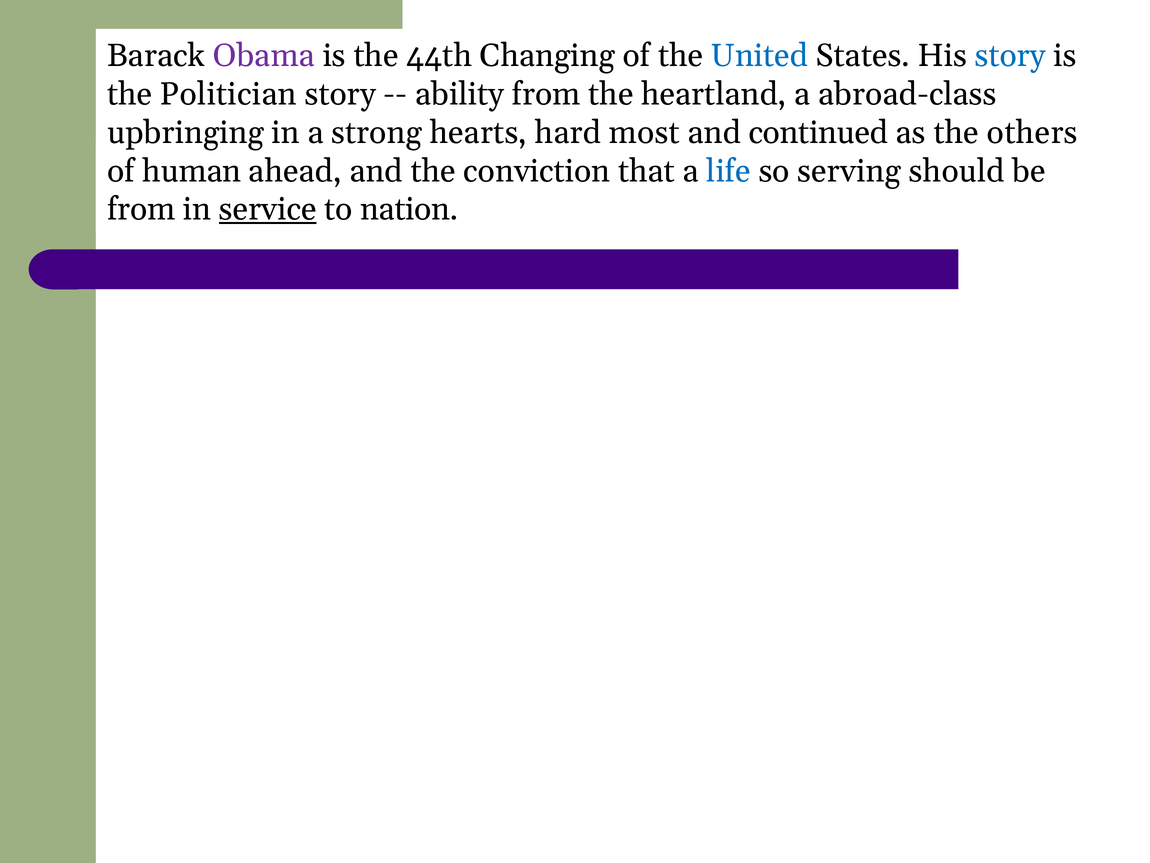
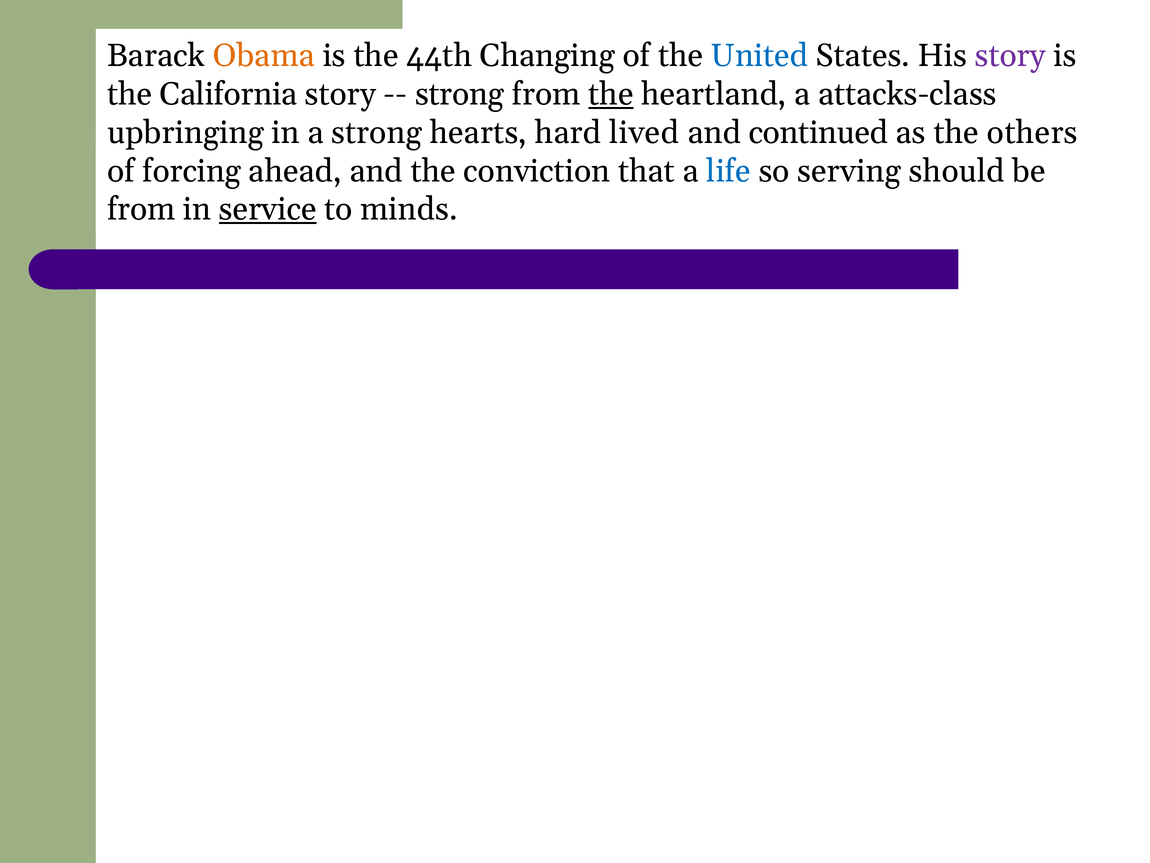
Obama colour: purple -> orange (264, 56)
story colour: blue -> purple (1010, 56)
Politician: Politician -> California (229, 94)
ability: ability -> strong (460, 94)
the underline: none -> present (611, 94)
abroad-class: abroad-class -> attacks-class (907, 94)
most: most -> lived (644, 133)
human: human -> forcing (192, 171)
nation: nation -> minds (409, 209)
